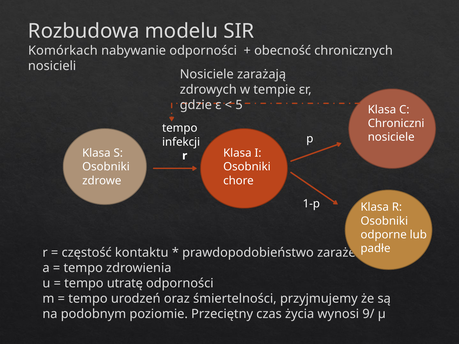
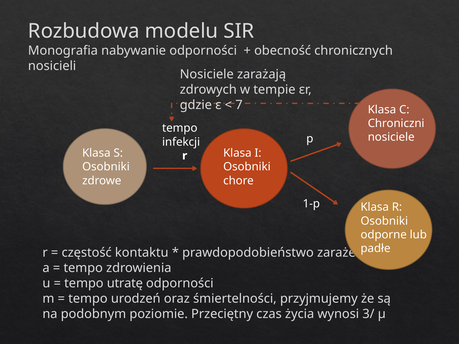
Komórkach: Komórkach -> Monografia (63, 51)
5: 5 -> 7 (239, 105)
9/: 9/ -> 3/ (368, 314)
